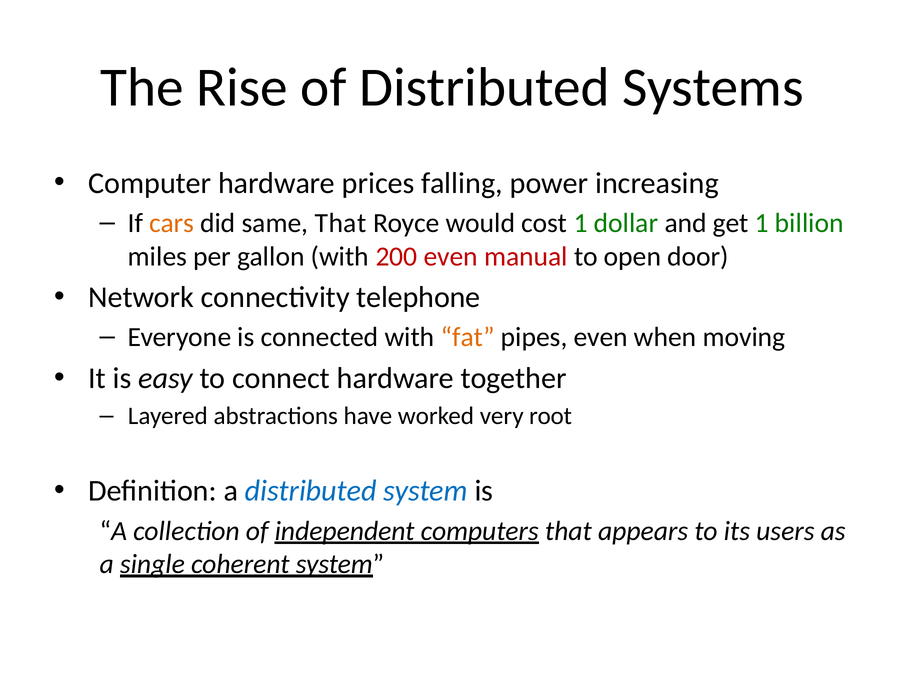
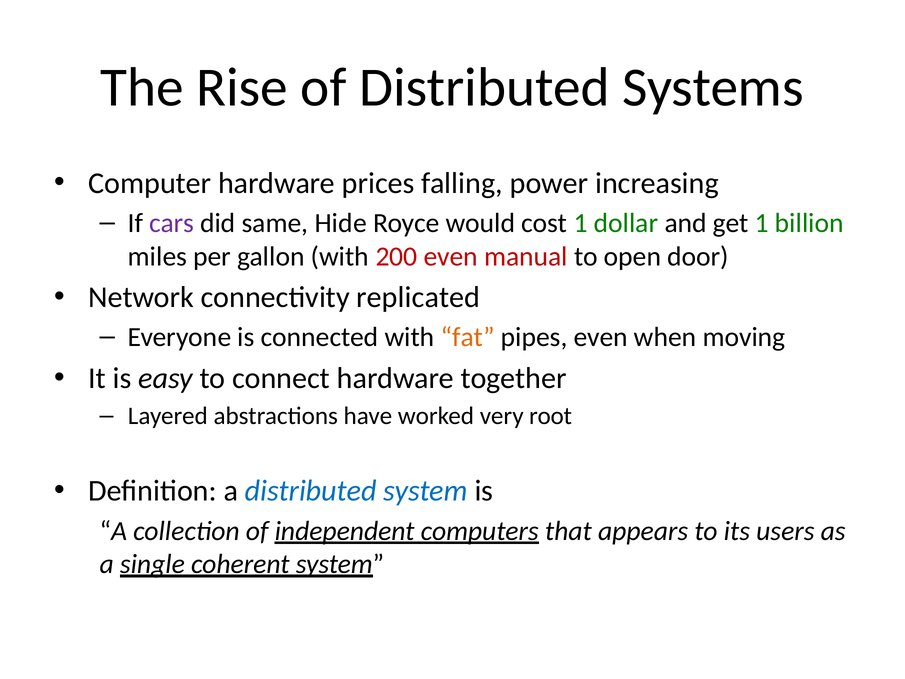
cars colour: orange -> purple (172, 223)
same That: That -> Hide (341, 223)
telephone: telephone -> replicated (418, 297)
